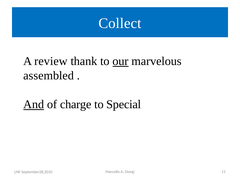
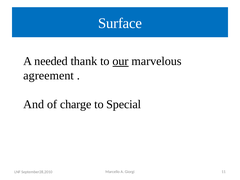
Collect: Collect -> Surface (120, 23)
review: review -> needed (51, 61)
assembled: assembled -> agreement (49, 76)
And underline: present -> none (34, 104)
